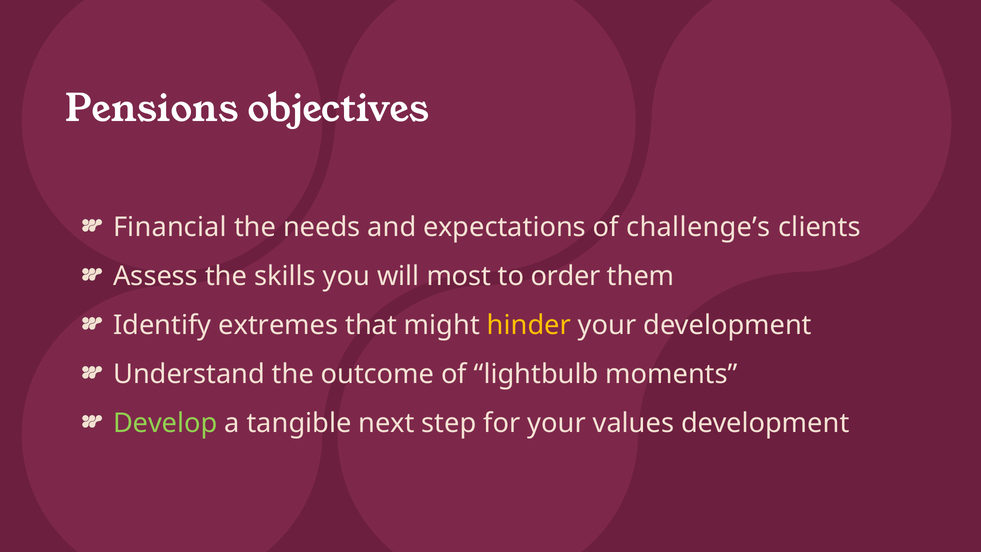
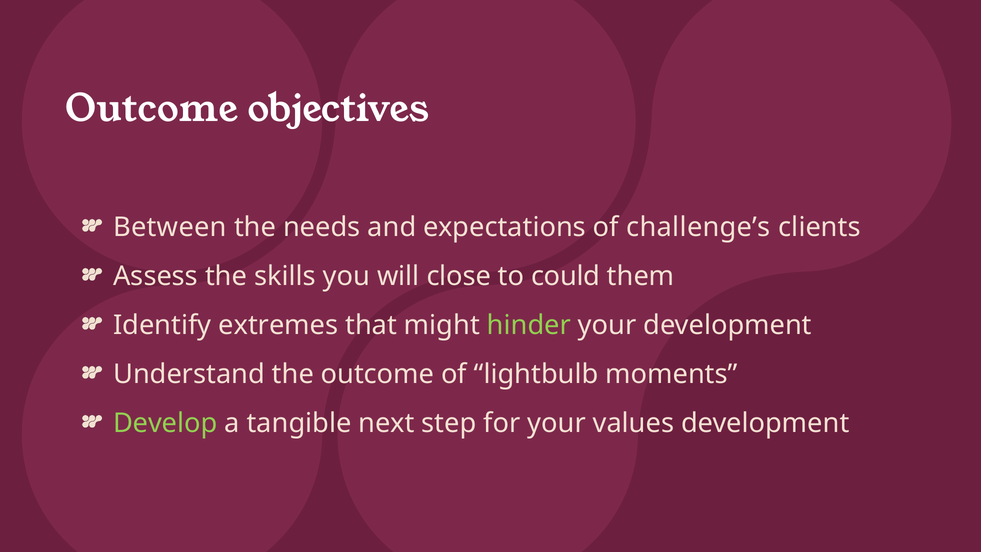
Pensions: Pensions -> Outcome (152, 109)
Financial: Financial -> Between (170, 227)
most: most -> close (459, 276)
order: order -> could (566, 276)
hinder colour: yellow -> light green (529, 325)
